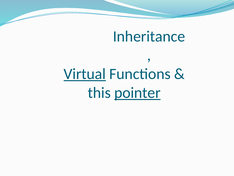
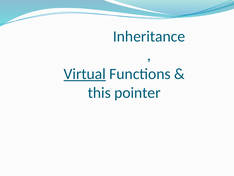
pointer underline: present -> none (137, 92)
